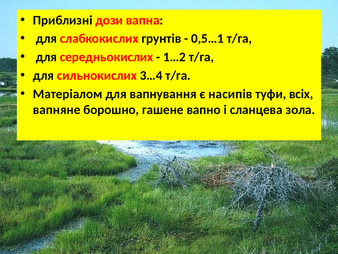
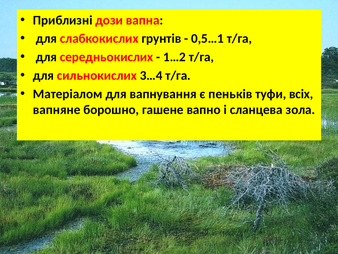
насипів: насипів -> пеньків (230, 94)
